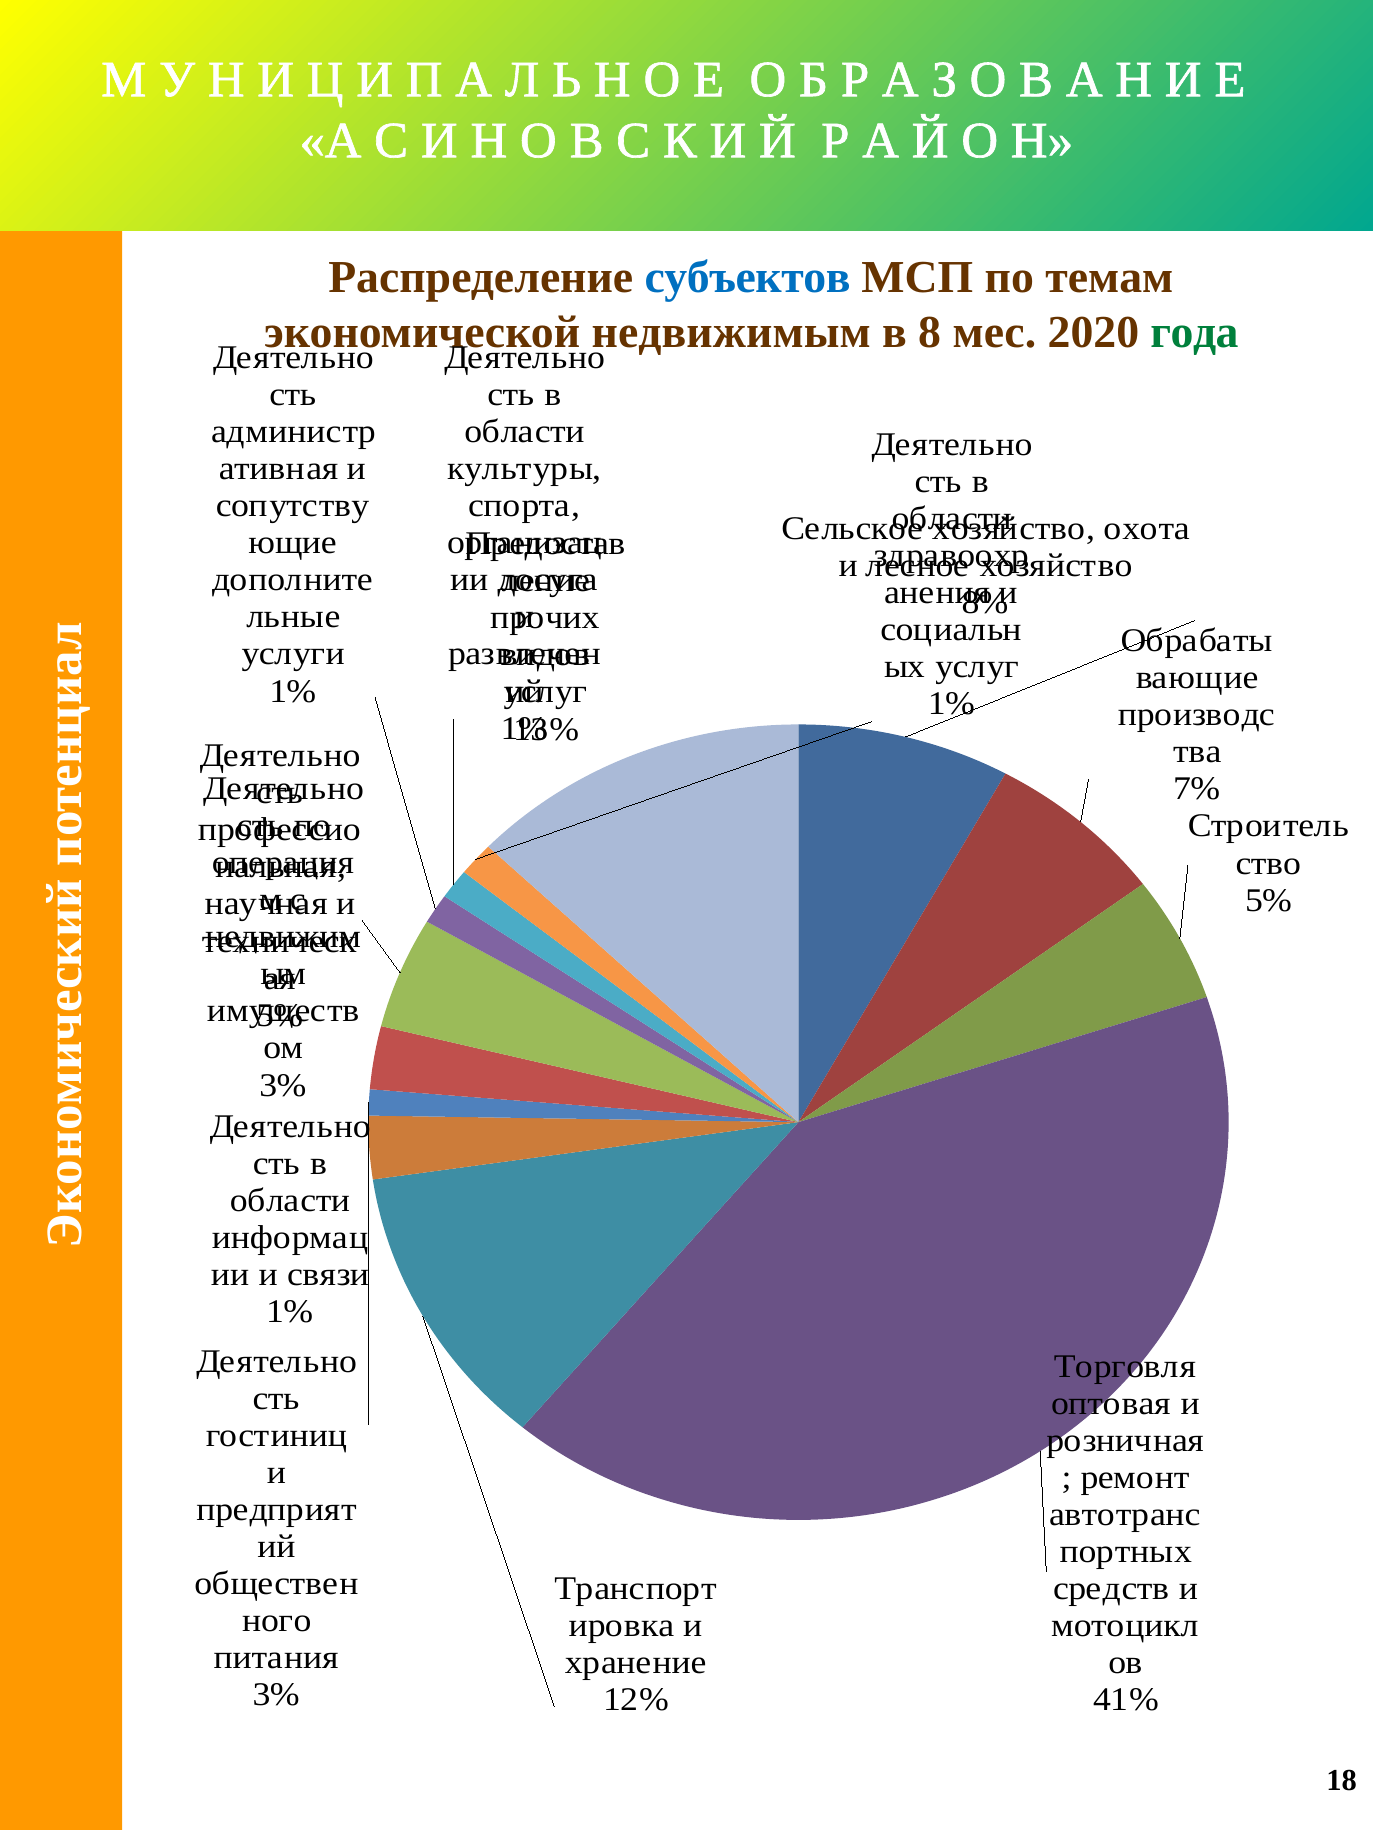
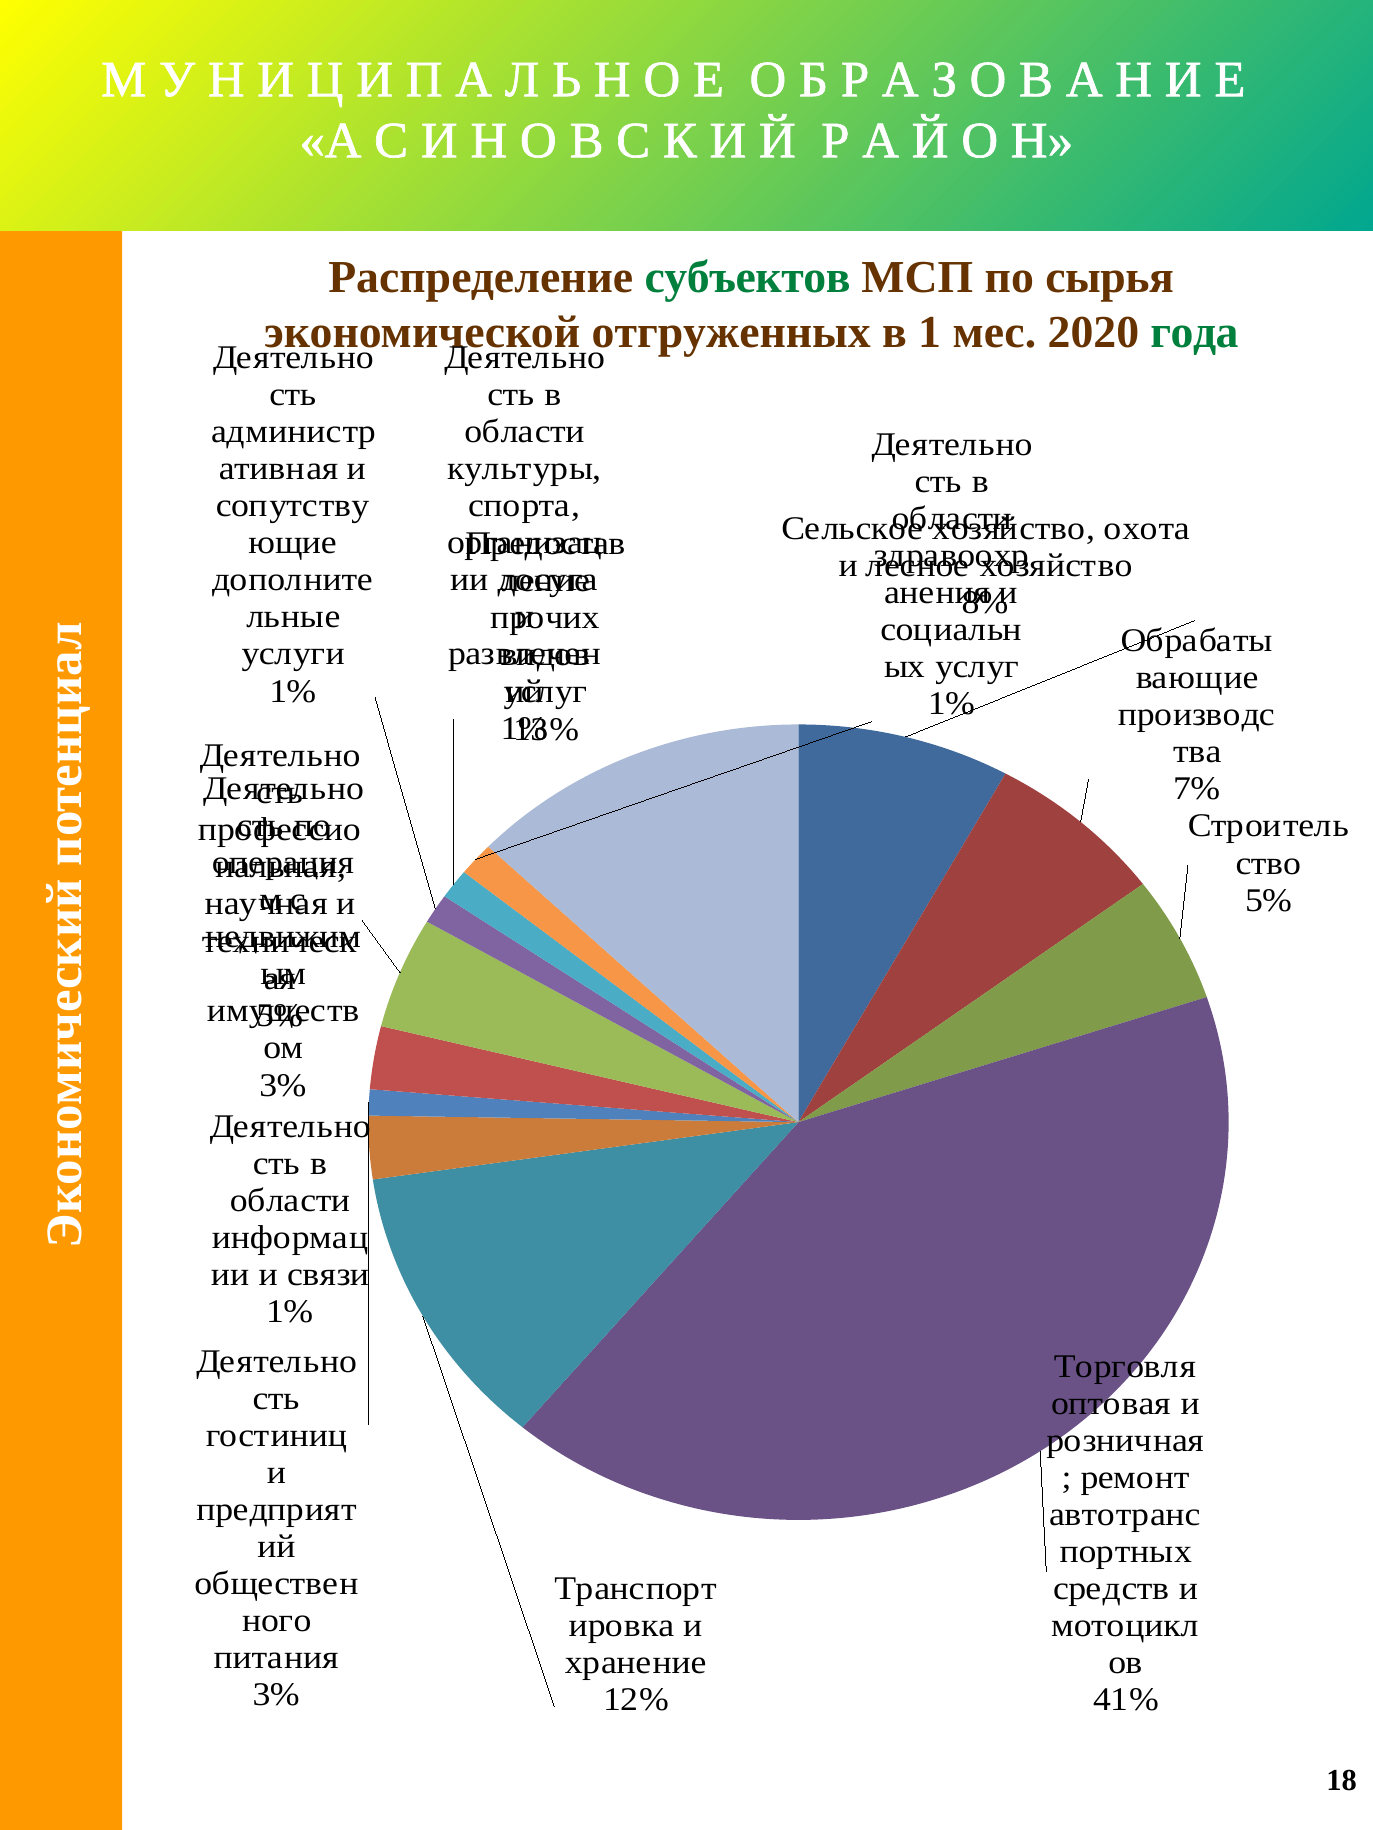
субъектов colour: blue -> green (748, 277)
темам: темам -> сырья (1110, 277)
недвижимым: недвижимым -> отгруженных (731, 332)
8: 8 -> 1 (930, 332)
